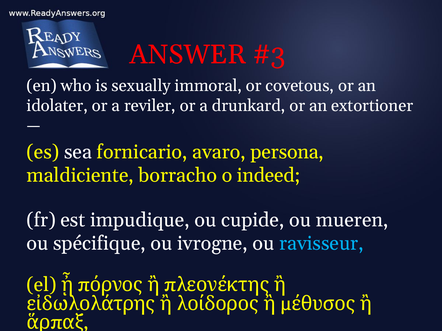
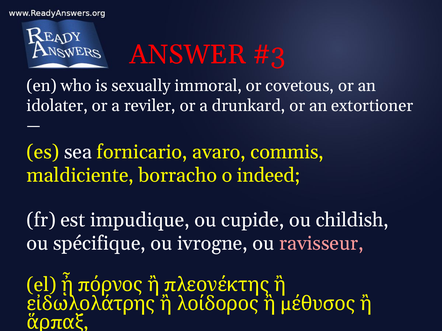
persona: persona -> commis (287, 152)
mueren: mueren -> childish (352, 220)
ravisseur colour: light blue -> pink (321, 244)
